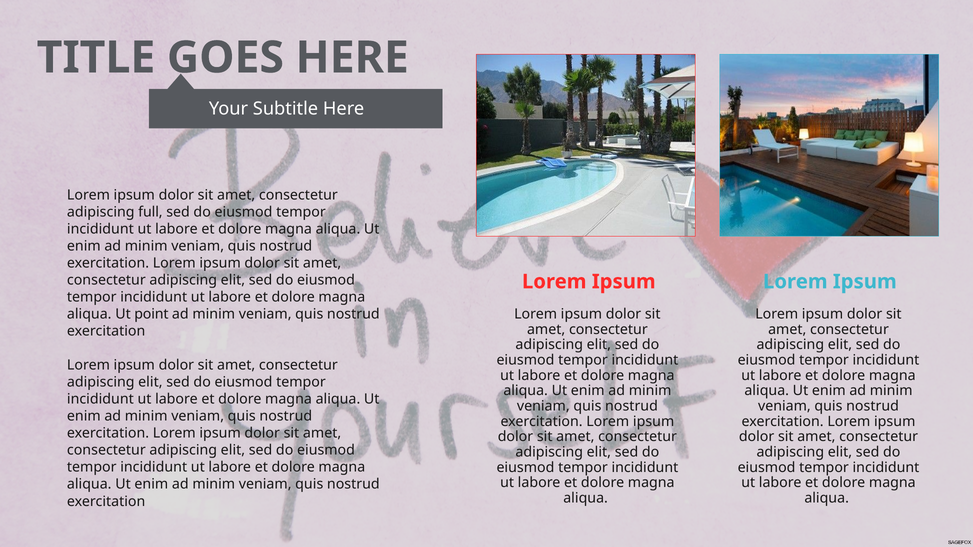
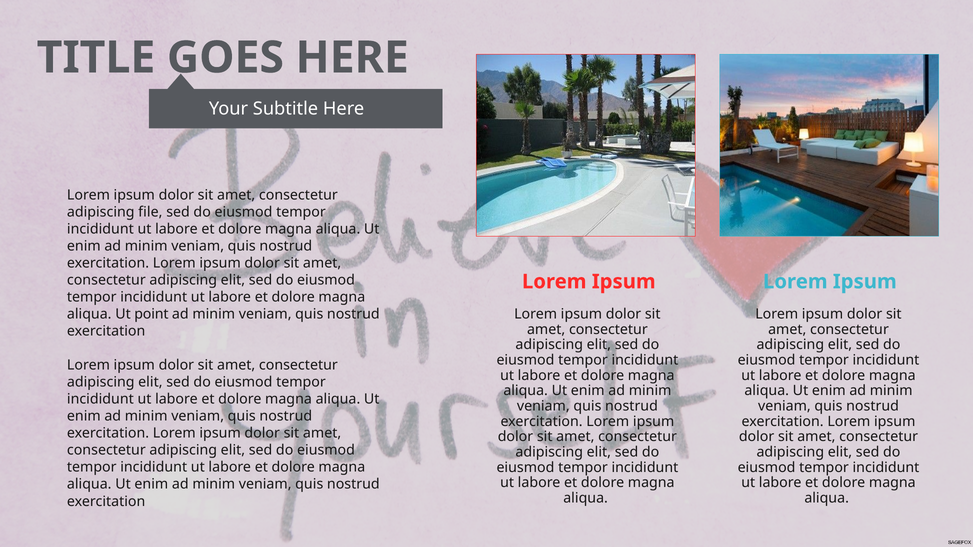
full: full -> file (150, 212)
